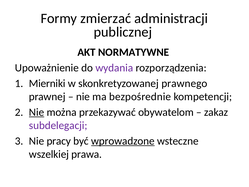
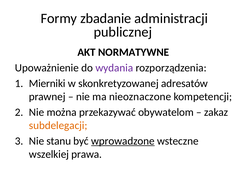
zmierzać: zmierzać -> zbadanie (106, 18)
prawnego: prawnego -> adresatów (185, 83)
bezpośrednie: bezpośrednie -> nieoznaczone (140, 97)
Nie underline: present -> none (37, 112)
subdelegacji colour: purple -> orange (58, 125)
pracy: pracy -> stanu (59, 141)
